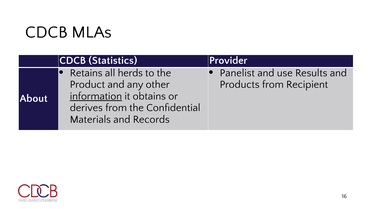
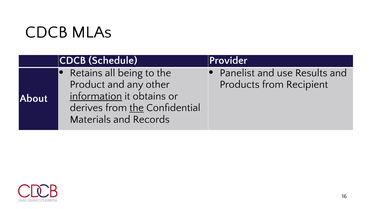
Statistics: Statistics -> Schedule (113, 60)
herds: herds -> being (130, 73)
the underline: none -> present (137, 108)
